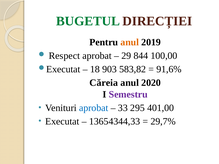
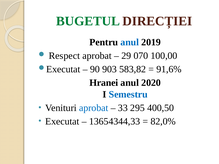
anul colour: orange -> blue (130, 42)
844: 844 -> 070 (141, 56)
18: 18 -> 90 (95, 69)
Căreia: Căreia -> Hranei (104, 83)
Semestru colour: purple -> blue (128, 94)
401,00: 401,00 -> 400,50 (161, 108)
29,7%: 29,7% -> 82,0% (163, 122)
